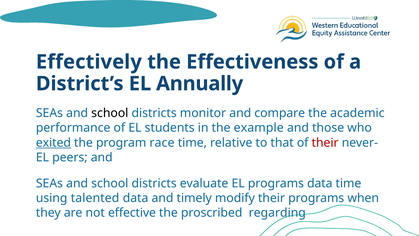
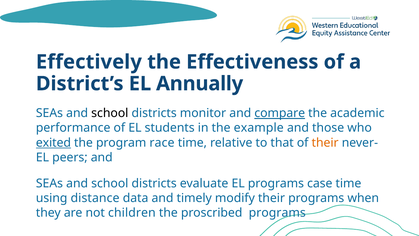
compare underline: none -> present (280, 113)
their colour: red -> orange (325, 142)
programs data: data -> case (320, 183)
talented: talented -> distance (95, 198)
effective: effective -> children (132, 212)
proscribed regarding: regarding -> programs (277, 212)
